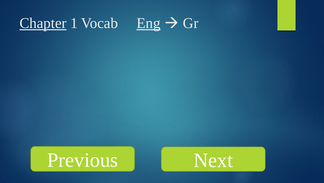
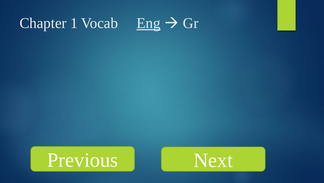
Chapter underline: present -> none (43, 23)
